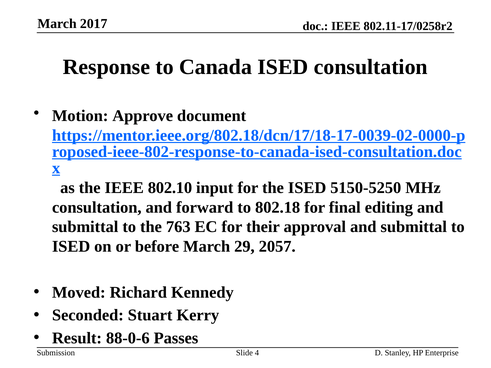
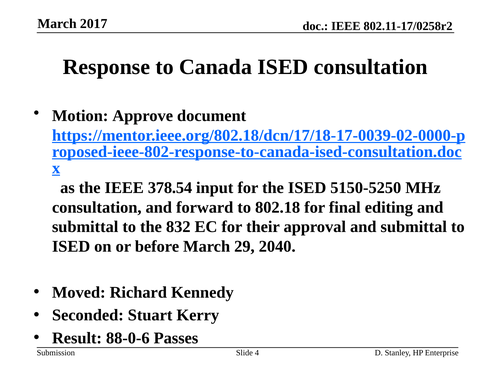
802.10: 802.10 -> 378.54 (170, 188)
763: 763 -> 832 (178, 227)
2057: 2057 -> 2040 (277, 247)
